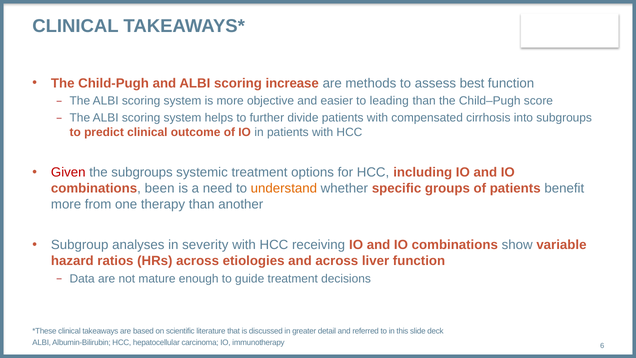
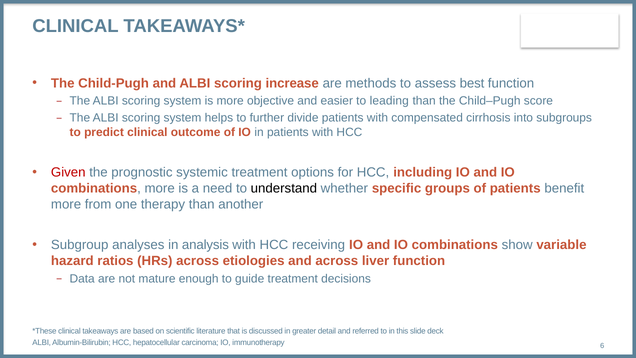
the subgroups: subgroups -> prognostic (142, 172)
combinations been: been -> more (160, 188)
understand colour: orange -> black (284, 188)
severity: severity -> analysis (205, 245)
